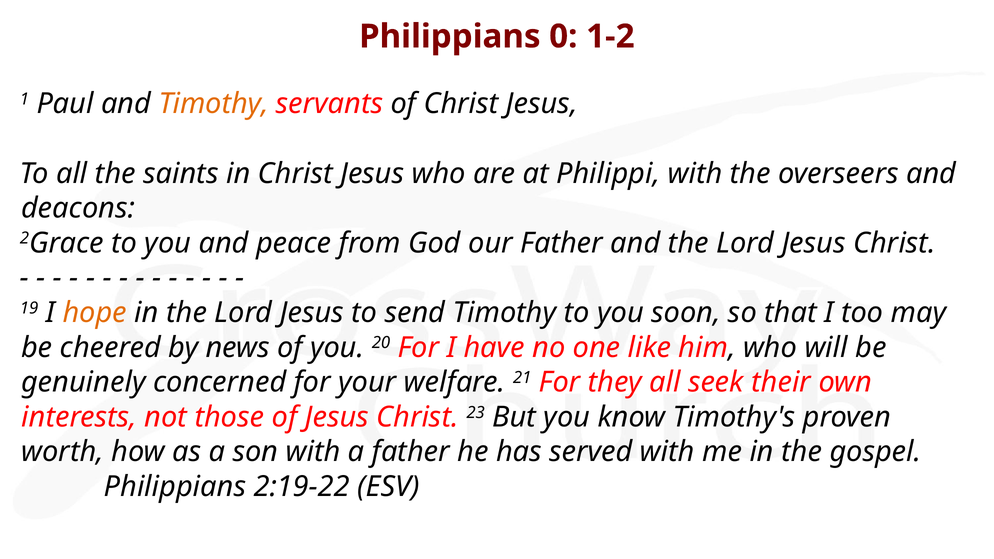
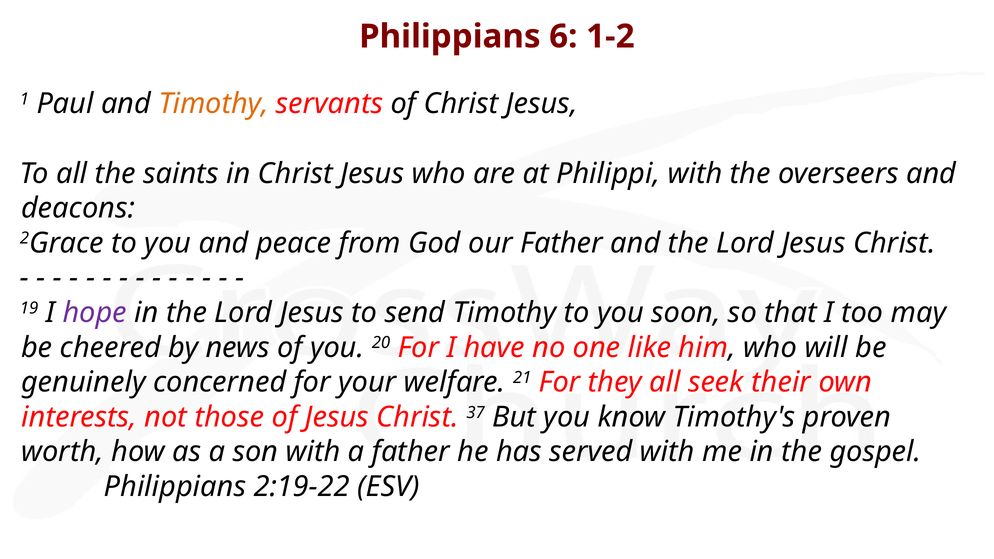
0: 0 -> 6 (563, 36)
hope colour: orange -> purple (95, 313)
23: 23 -> 37 (476, 413)
